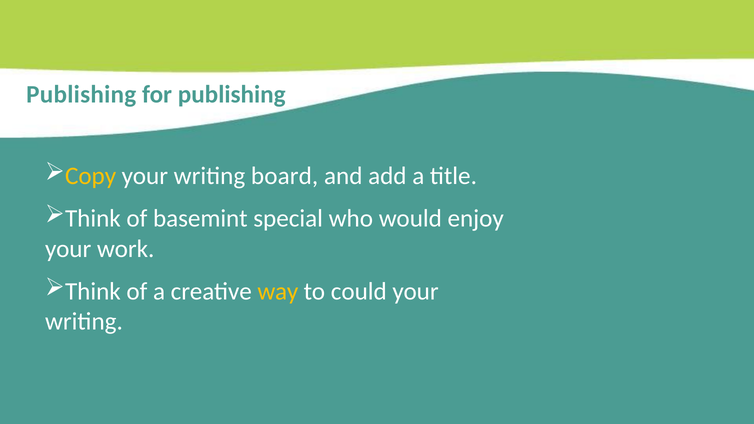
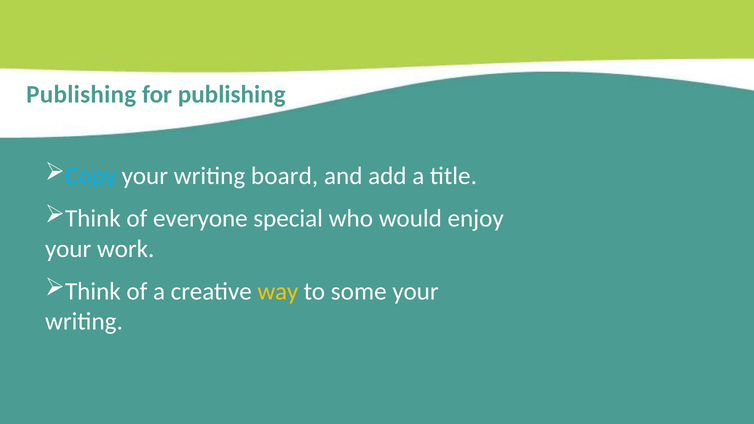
Copy colour: yellow -> light blue (91, 176)
basemint: basemint -> everyone (200, 219)
could: could -> some (359, 292)
